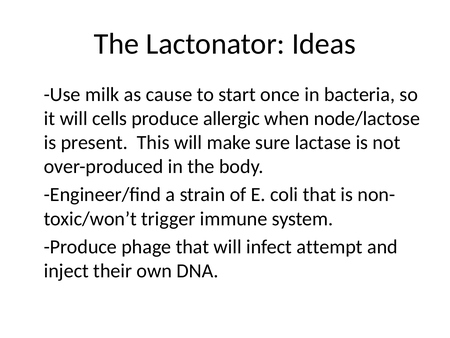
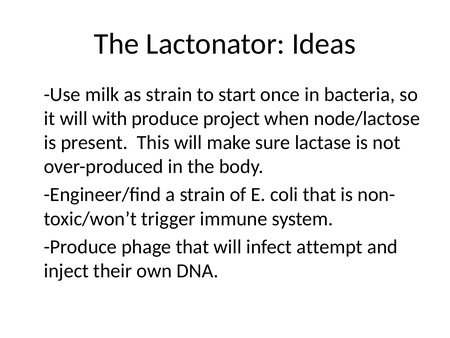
as cause: cause -> strain (169, 94)
cells: cells -> with (110, 118)
allergic: allergic -> project (231, 118)
